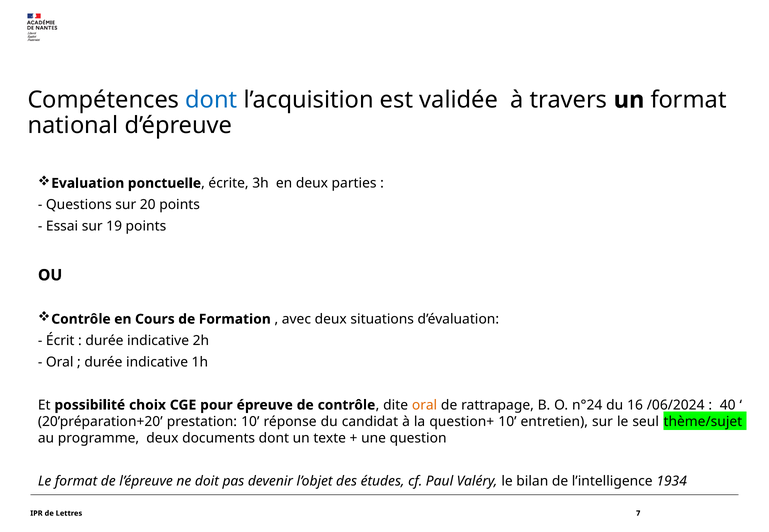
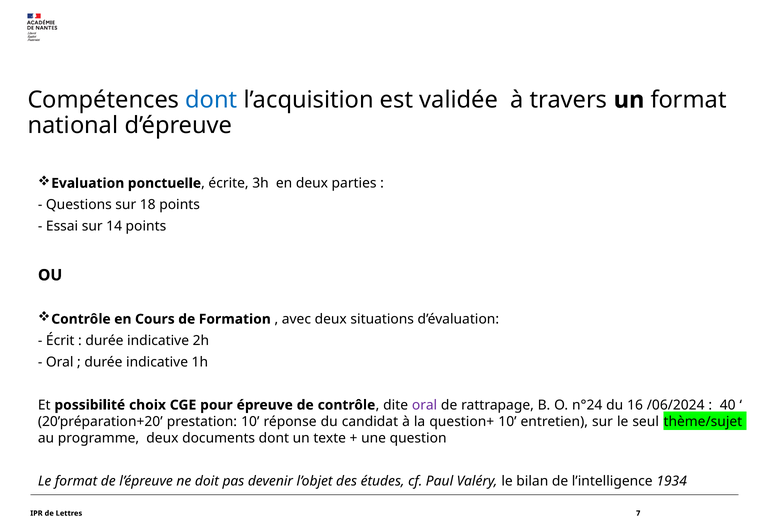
20: 20 -> 18 (148, 205)
19: 19 -> 14 (114, 226)
oral colour: orange -> purple (425, 405)
